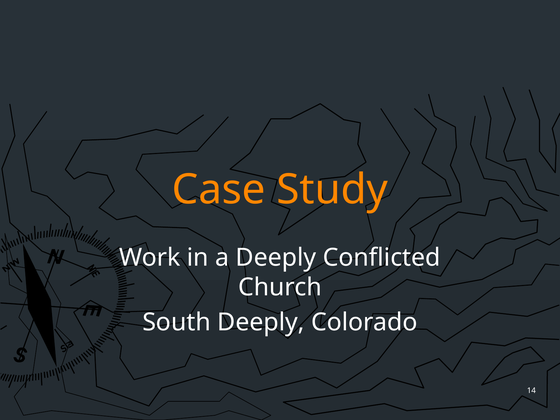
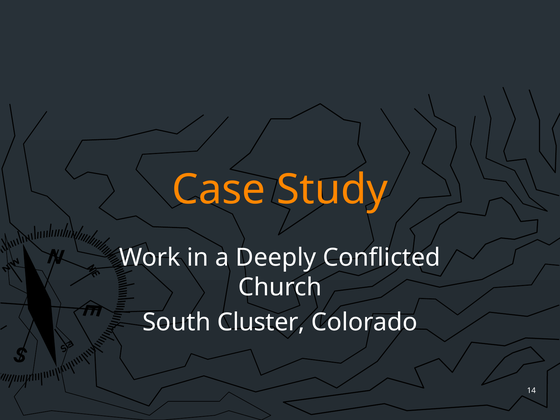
South Deeply: Deeply -> Cluster (261, 322)
